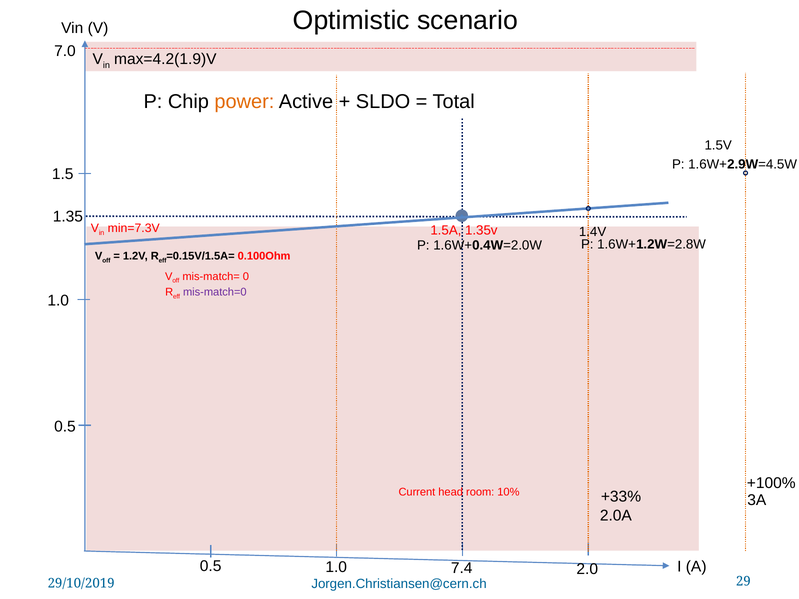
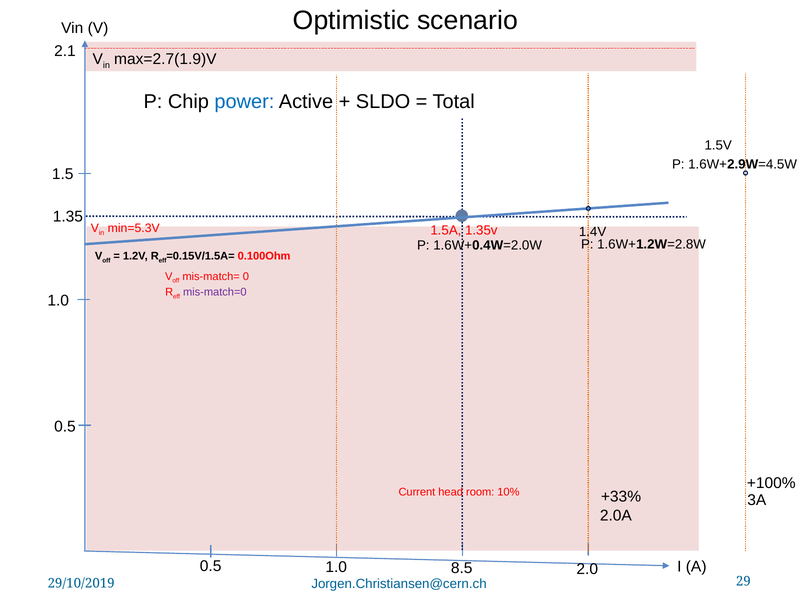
7.0: 7.0 -> 2.1 (65, 51)
max=4.2(1.9)V: max=4.2(1.9)V -> max=2.7(1.9)V (165, 59)
power colour: orange -> blue (244, 102)
min=7.3V: min=7.3V -> min=5.3V (134, 229)
7.4: 7.4 -> 8.5 (462, 568)
